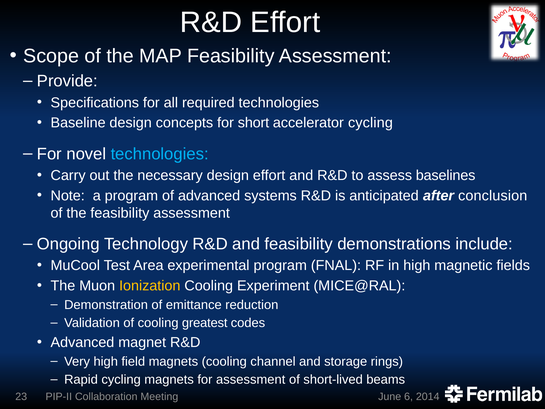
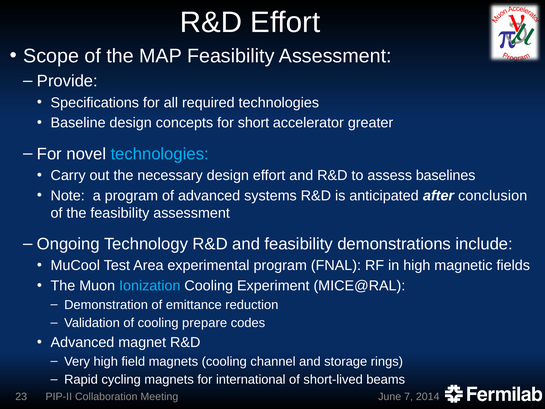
accelerator cycling: cycling -> greater (371, 123)
Ionization colour: yellow -> light blue (150, 286)
greatest: greatest -> prepare (205, 323)
for assessment: assessment -> international (251, 379)
6: 6 -> 7 (409, 396)
